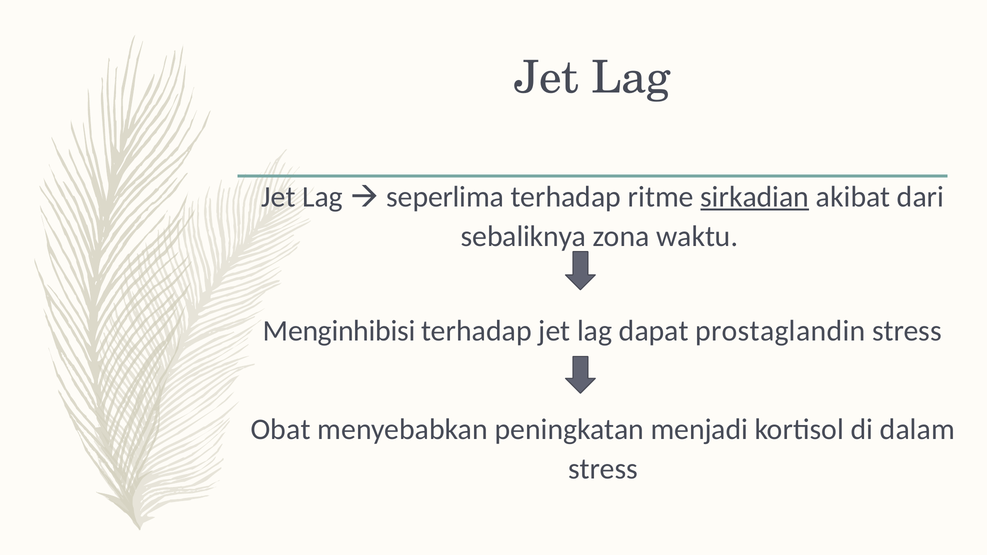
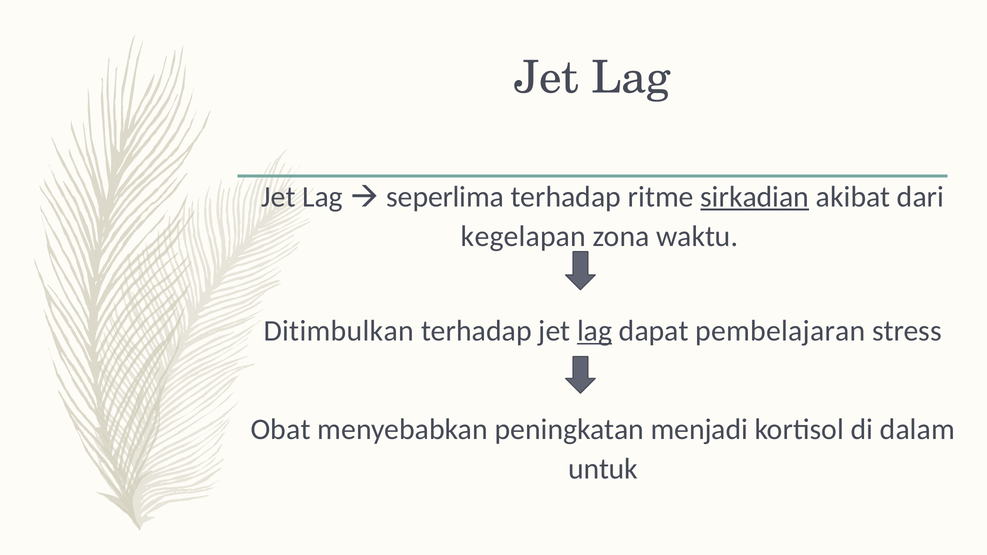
sebaliknya: sebaliknya -> kegelapan (523, 237)
Menginhibisi: Menginhibisi -> Ditimbulkan (339, 331)
lag underline: none -> present (595, 331)
prostaglandin: prostaglandin -> pembelajaran (780, 331)
stress: stress -> untuk (603, 469)
